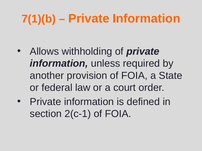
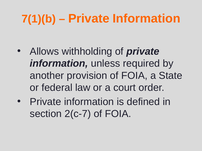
2(c-1: 2(c-1 -> 2(c-7 (78, 114)
